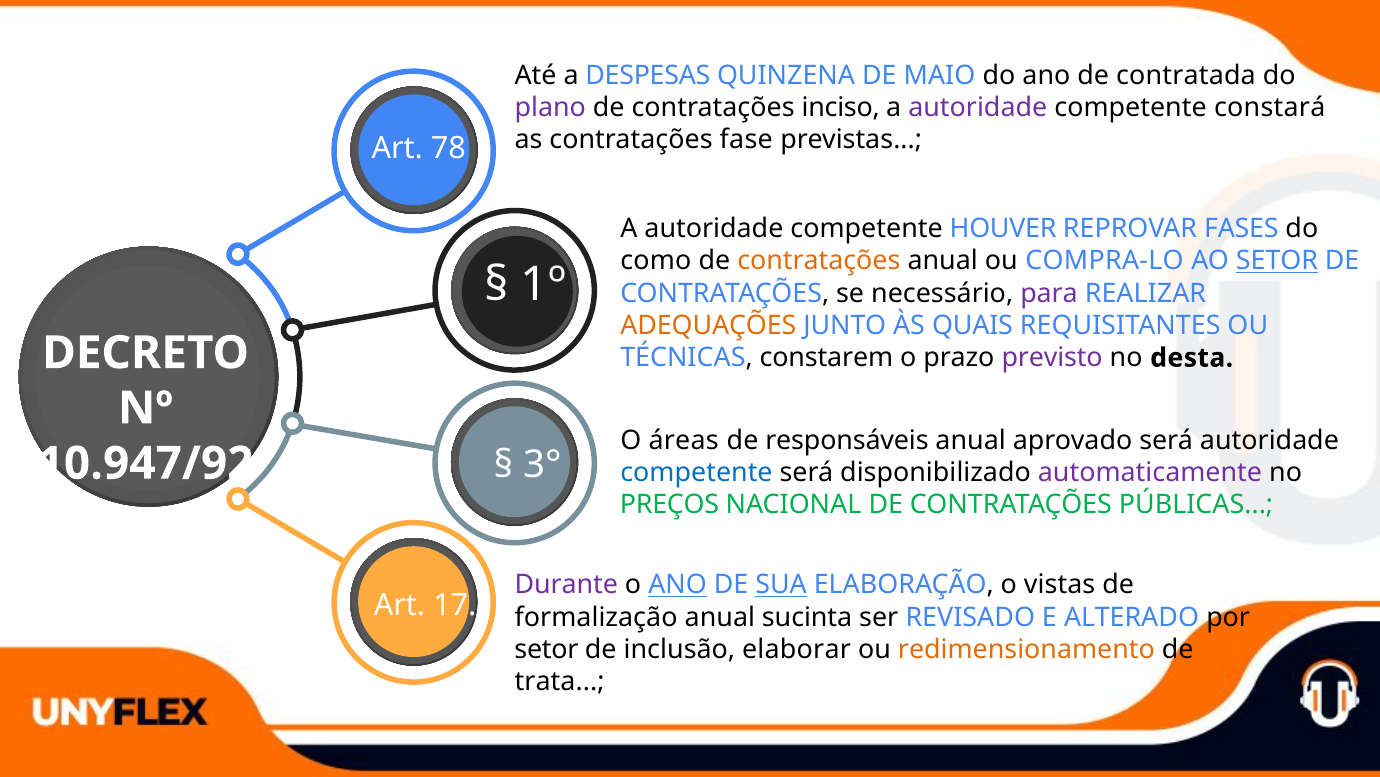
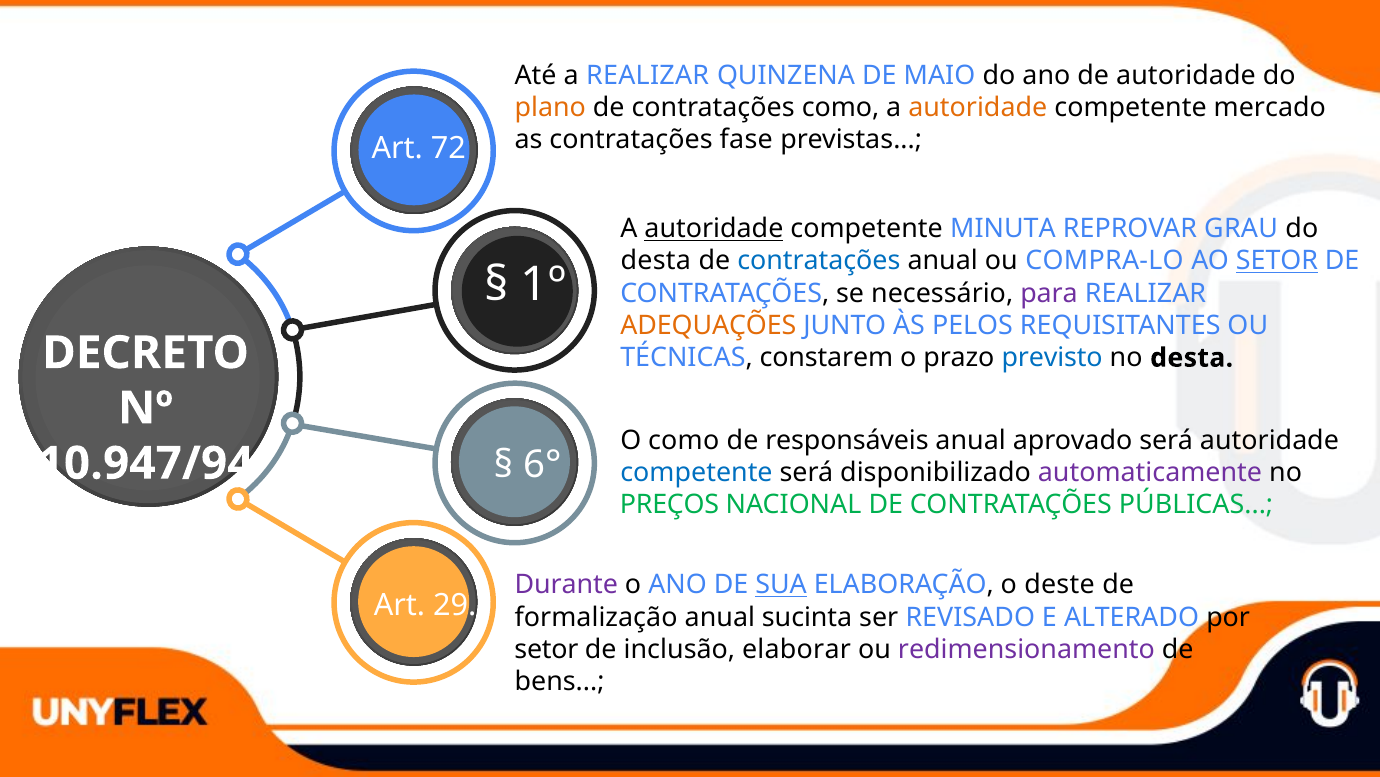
a DESPESAS: DESPESAS -> REALIZAR (648, 75)
de contratada: contratada -> autoridade (1186, 75)
plano colour: purple -> orange (550, 107)
contratações inciso: inciso -> como (841, 107)
autoridade colour: purple -> orange (978, 107)
constará: constará -> mercado (1270, 107)
78: 78 -> 72 (448, 148)
autoridade underline: none -> present (714, 229)
HOUVER: HOUVER -> MINUTA (1003, 229)
FASES: FASES -> GRAU (1241, 229)
como: como -> desta (656, 261)
contratações colour: orange -> blue (819, 261)
QUAIS: QUAIS -> PELOS (972, 325)
previsto colour: purple -> blue (1052, 357)
O áreas: áreas -> como (684, 440)
3°: 3° -> 6° (542, 464)
10.947/92: 10.947/92 -> 10.947/94 (146, 463)
ANO underline: present -> none (678, 585)
vistas: vistas -> deste (1059, 585)
17: 17 -> 29 (455, 605)
redimensionamento colour: orange -> purple (1026, 649)
trata: trata -> bens (560, 681)
